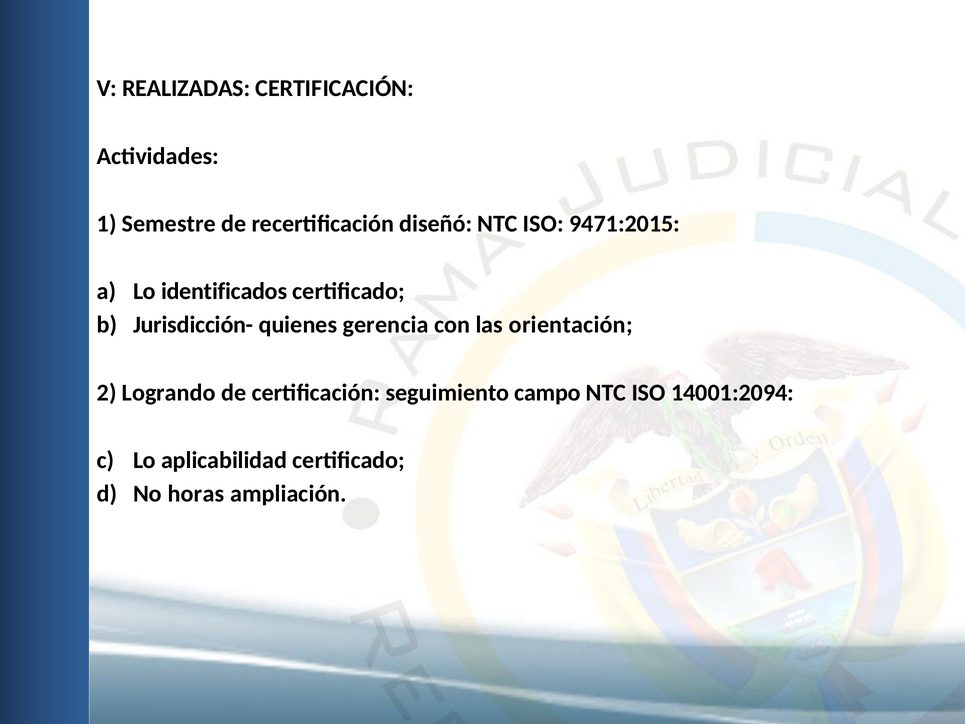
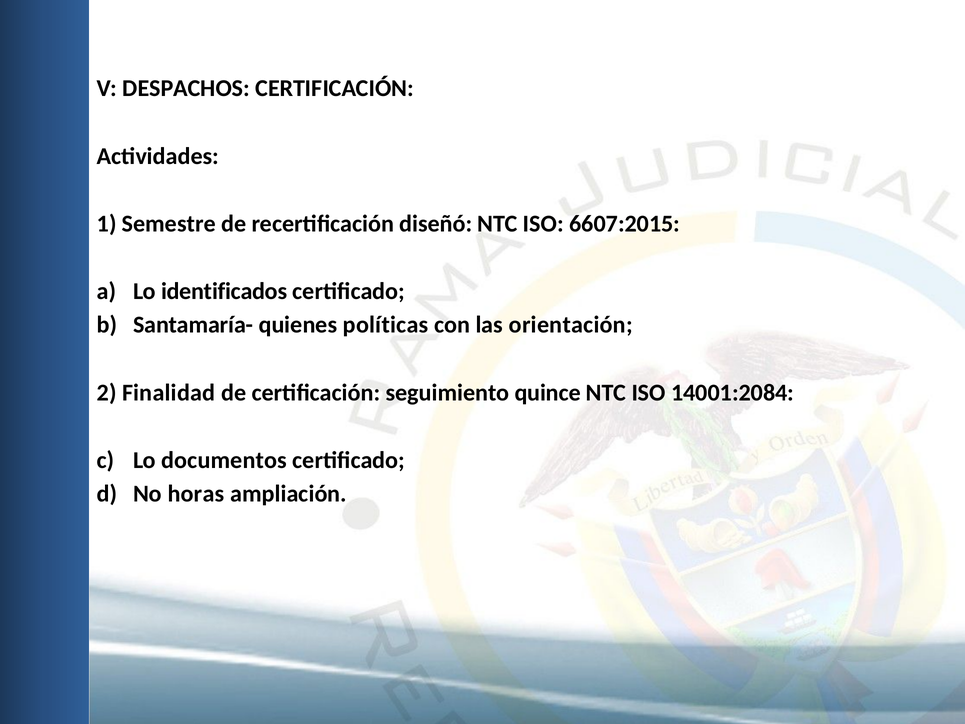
REALIZADAS: REALIZADAS -> DESPACHOS (186, 88)
9471:2015: 9471:2015 -> 6607:2015 (625, 224)
Jurisdicción-: Jurisdicción- -> Santamaría- (193, 325)
gerencia: gerencia -> políticas (386, 325)
Logrando: Logrando -> Finalidad (169, 392)
campo: campo -> quince (548, 392)
14001:2094: 14001:2094 -> 14001:2084 (733, 392)
aplicabilidad: aplicabilidad -> documentos (224, 460)
